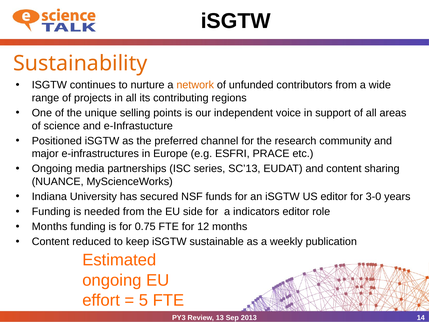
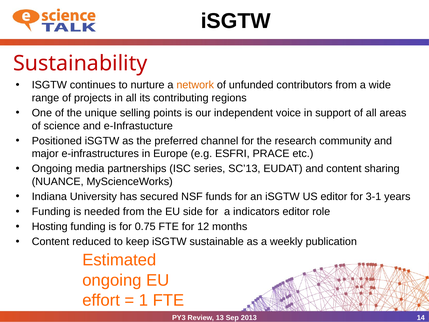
Sustainability colour: orange -> red (80, 64)
3-0: 3-0 -> 3-1 (374, 197)
Months: Months -> Hosting (50, 227)
5: 5 -> 1 (143, 300)
